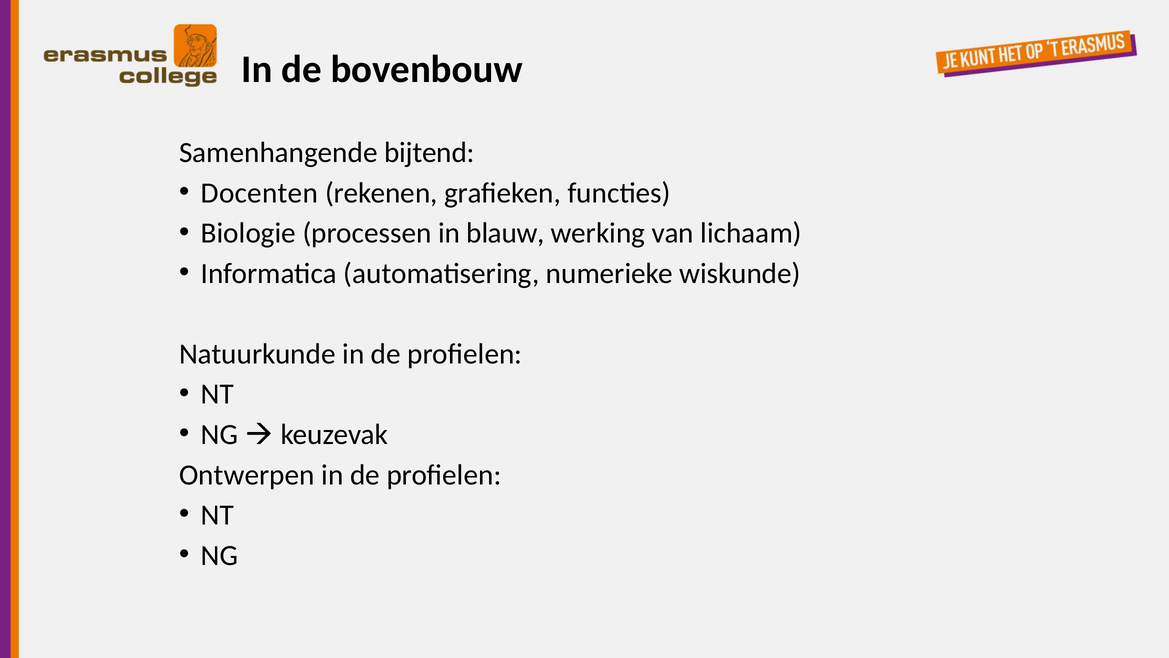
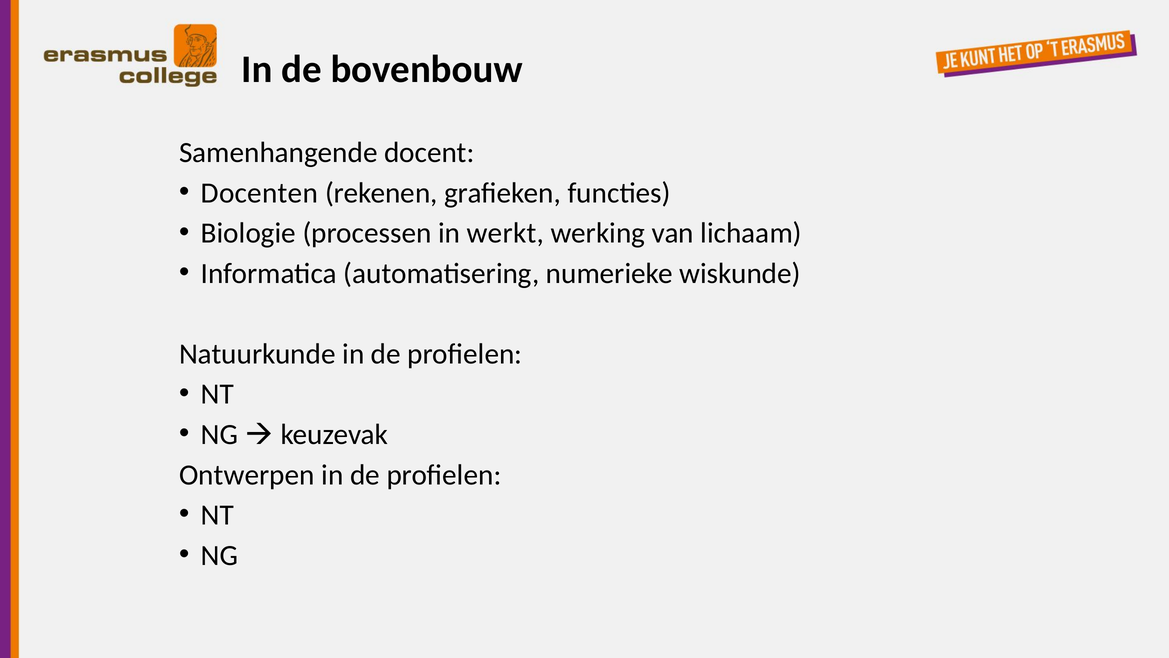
bijtend: bijtend -> docent (429, 153)
blauw: blauw -> werkt (505, 233)
